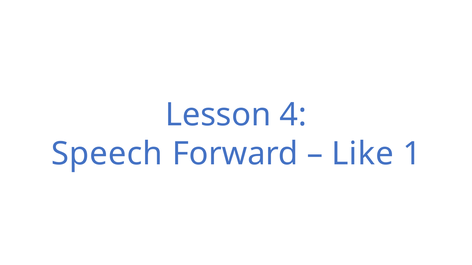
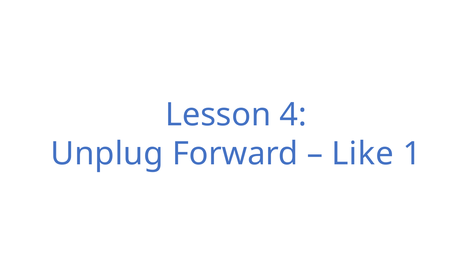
Speech: Speech -> Unplug (107, 154)
